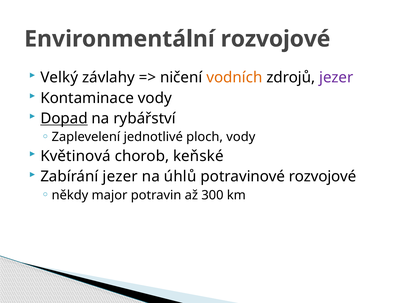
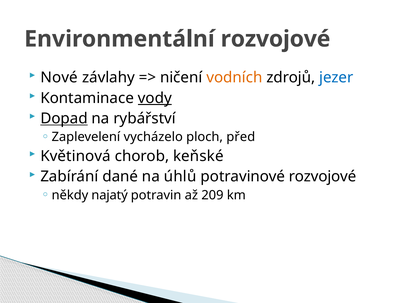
Velký: Velký -> Nové (59, 78)
jezer colour: purple -> blue (336, 78)
vody underline: none -> present (155, 98)
jednotlivé: jednotlivé -> vycházelo (153, 137)
ploch vody: vody -> před (241, 137)
Zabírání jezer: jezer -> dané (120, 177)
major: major -> najatý (110, 195)
300: 300 -> 209 (212, 195)
